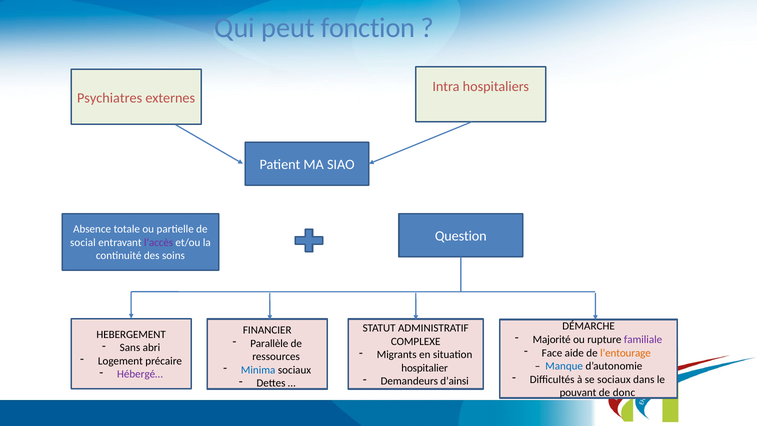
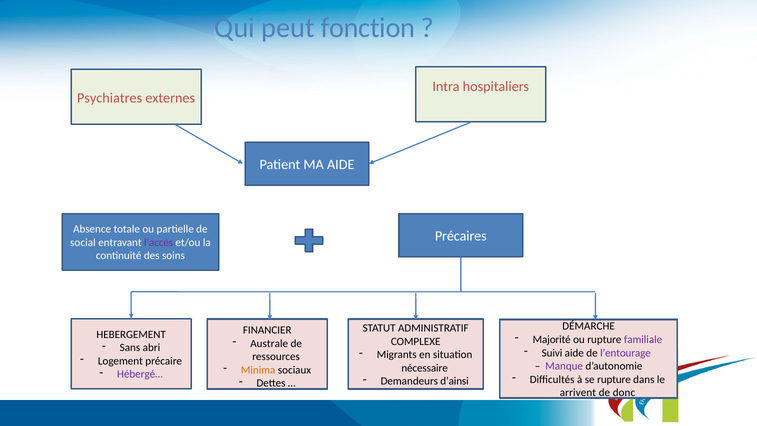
MA SIAO: SIAO -> AIDE (341, 165)
Question: Question -> Précaires (461, 236)
Parallèle: Parallèle -> Australe (269, 343)
Face: Face -> Suivi (552, 353)
l’entourage colour: orange -> purple (625, 353)
Manque colour: blue -> purple (564, 366)
hospitalier: hospitalier -> nécessaire (425, 368)
Minima colour: blue -> orange (258, 370)
se sociaux: sociaux -> rupture (614, 379)
pouvant: pouvant -> arrivent (578, 392)
